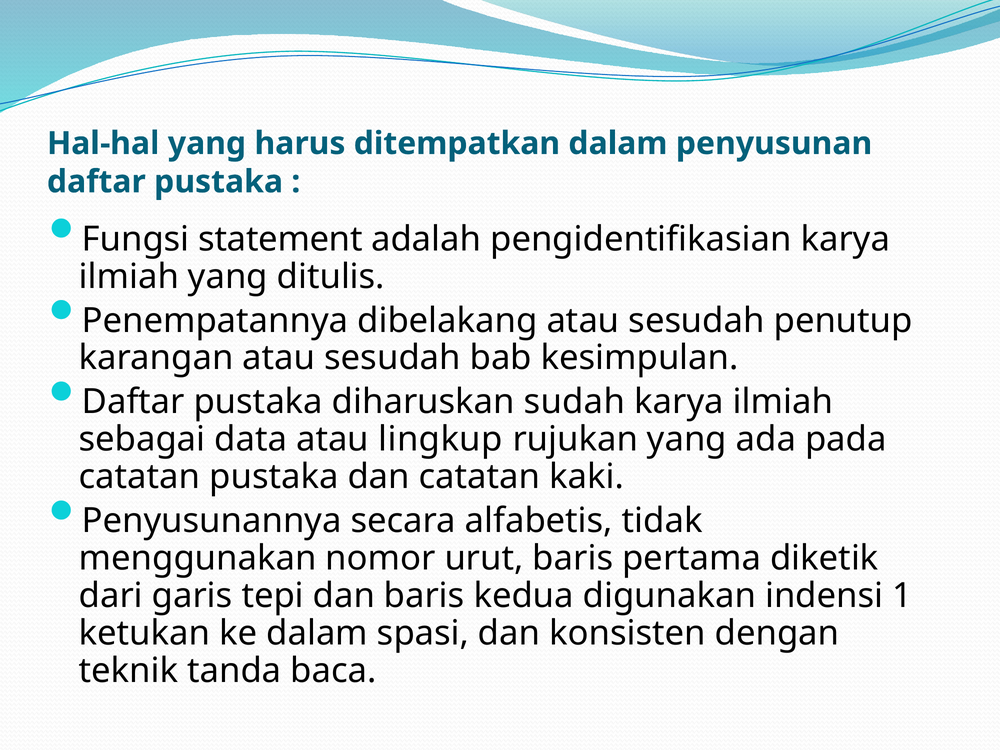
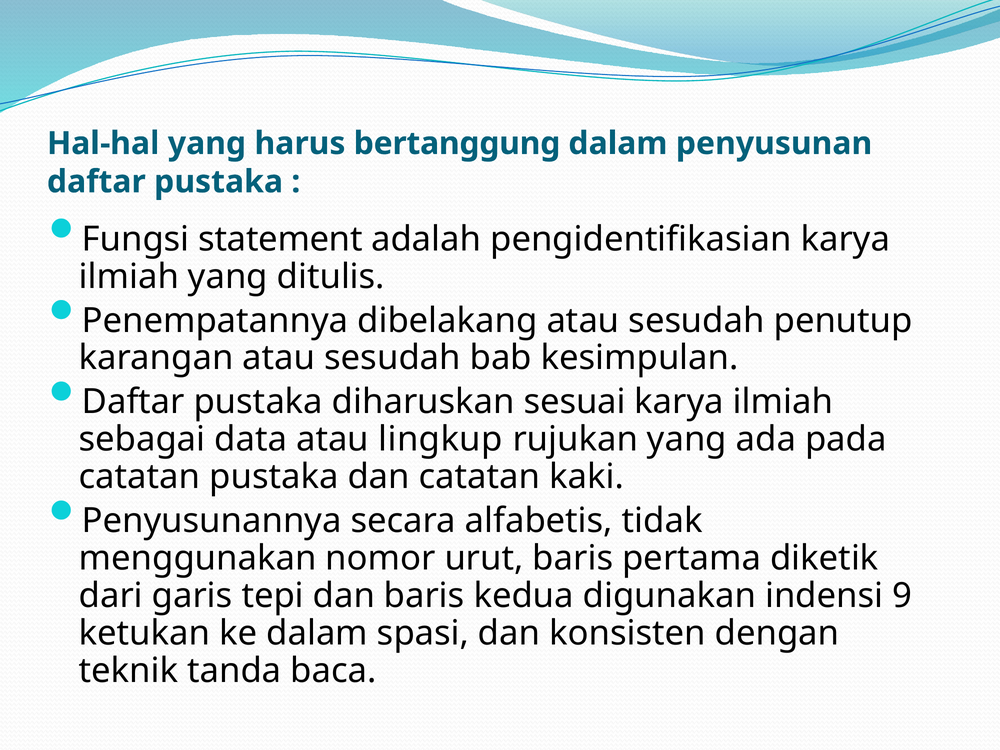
ditempatkan: ditempatkan -> bertanggung (457, 143)
sudah: sudah -> sesuai (575, 402)
1: 1 -> 9 (902, 596)
